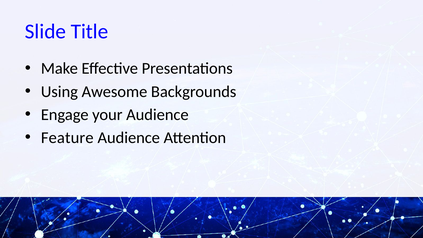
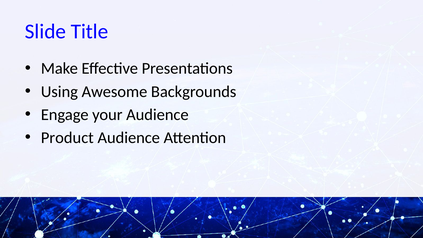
Feature: Feature -> Product (67, 138)
